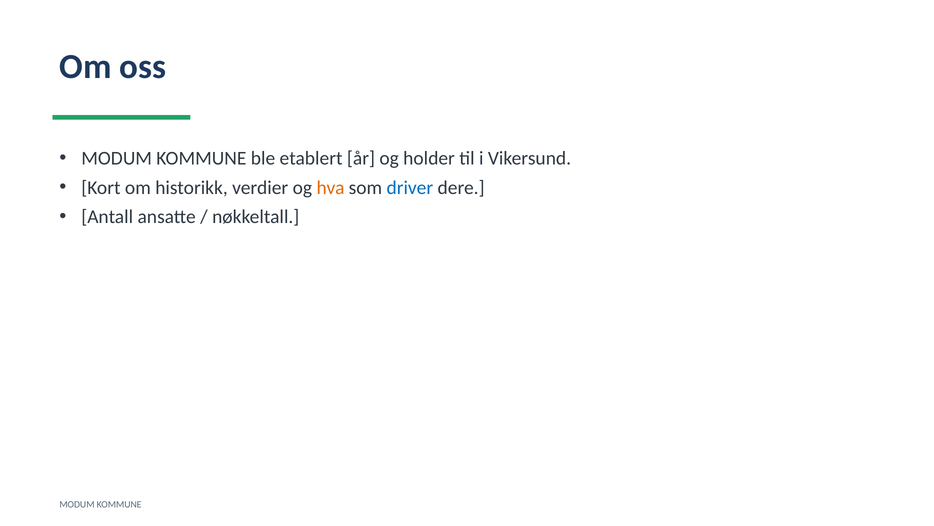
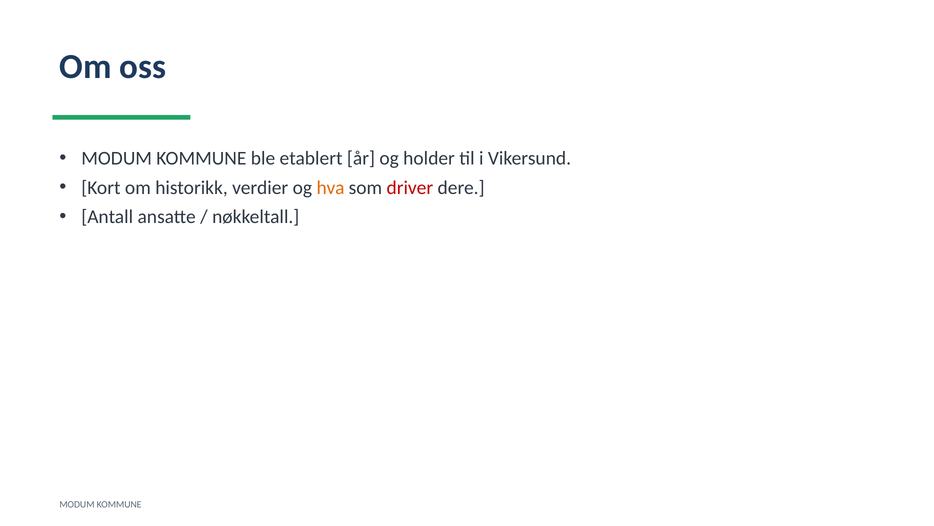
driver colour: blue -> red (410, 187)
